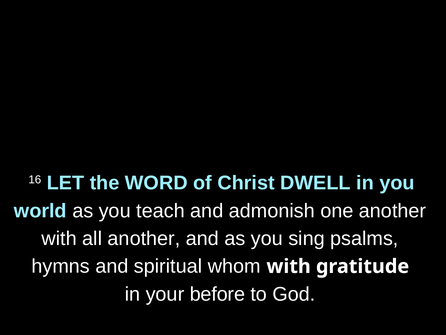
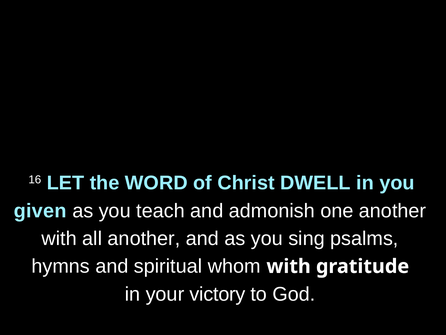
world: world -> given (40, 211)
before: before -> victory (217, 294)
